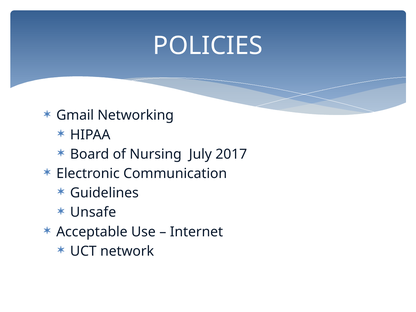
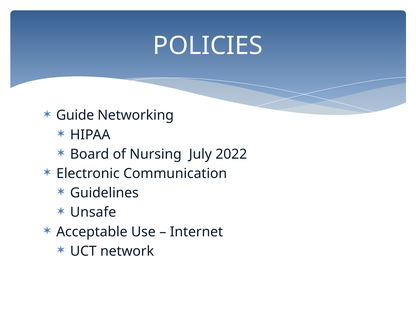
Gmail: Gmail -> Guide (75, 115)
2017: 2017 -> 2022 (231, 154)
